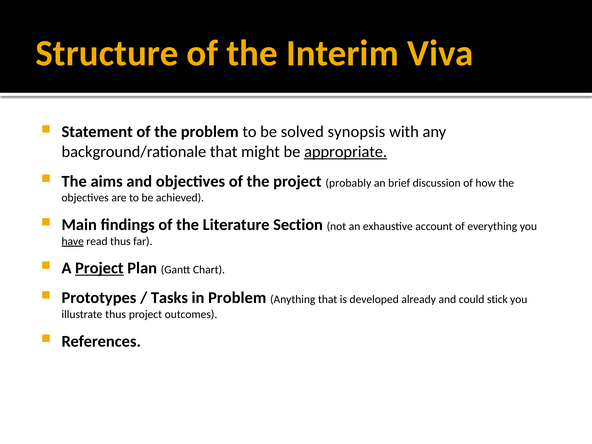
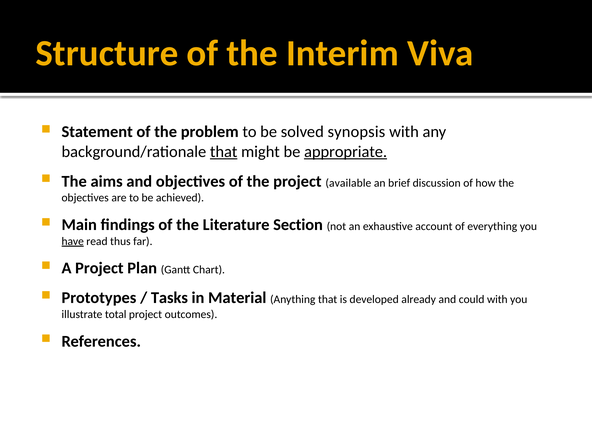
that underline: none -> present (224, 152)
probably: probably -> available (348, 183)
Project underline: present -> none (99, 268)
in Problem: Problem -> Material (237, 298)
could stick: stick -> with (497, 299)
illustrate thus: thus -> total (116, 314)
